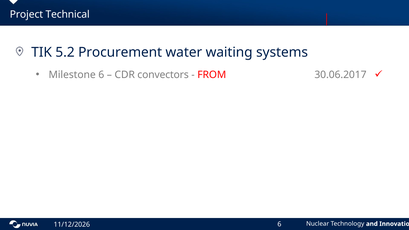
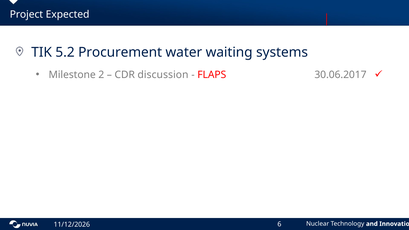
Technical: Technical -> Expected (68, 14)
Milestone 6: 6 -> 2 (101, 75)
convectors: convectors -> discussion (163, 75)
FROM: FROM -> FLAPS (212, 75)
